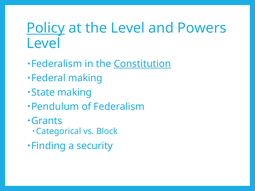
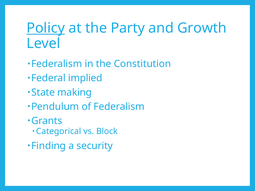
the Level: Level -> Party (128, 28)
Powers: Powers -> Growth (202, 28)
Constitution underline: present -> none (142, 64)
Federal making: making -> implied (85, 78)
